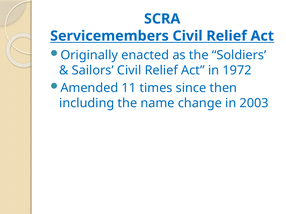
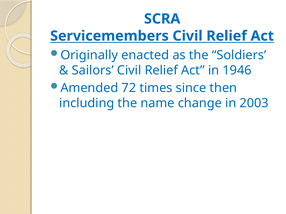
1972: 1972 -> 1946 (237, 70)
11: 11 -> 72 (129, 88)
